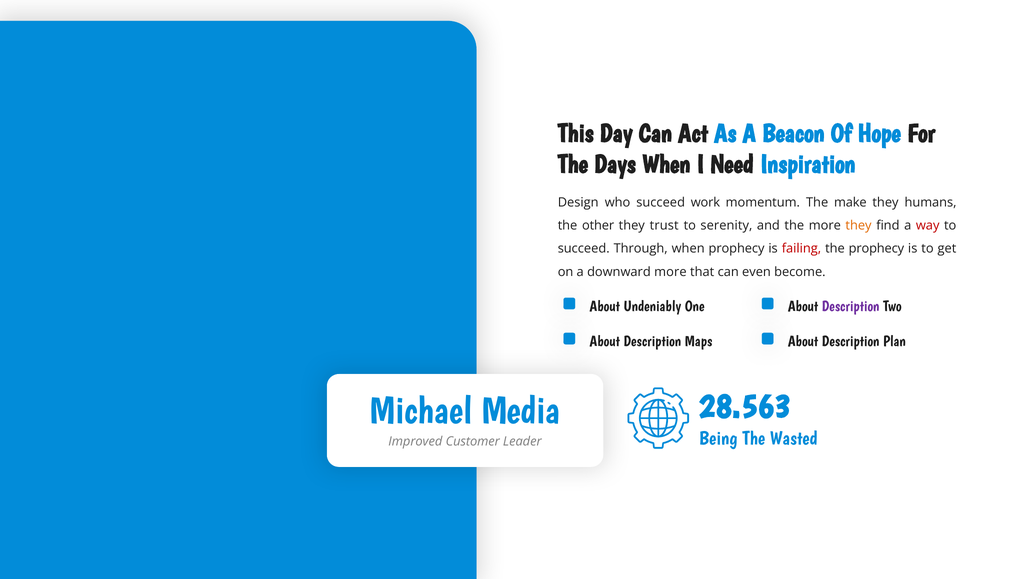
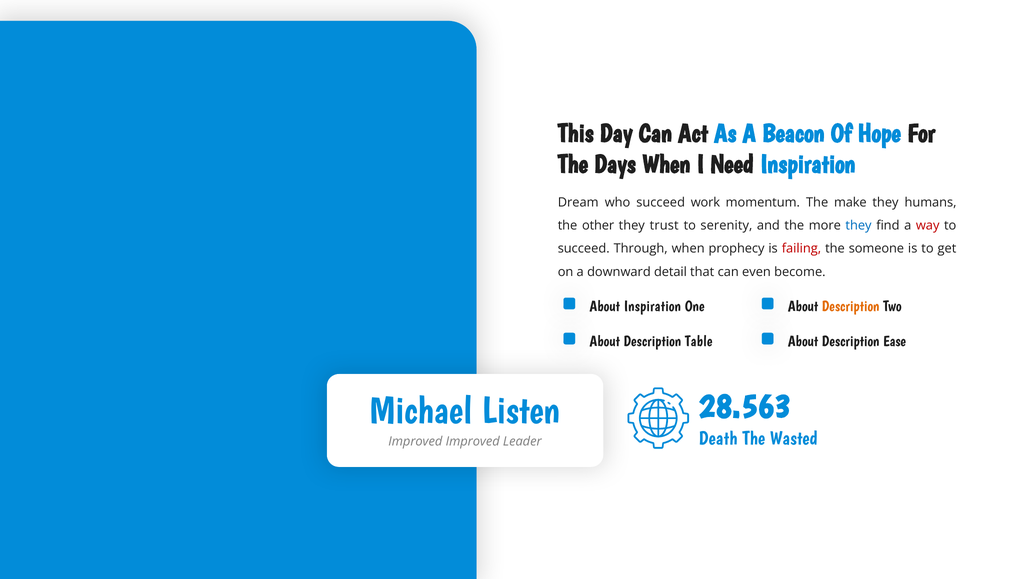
Design: Design -> Dream (578, 202)
they colour: orange -> blue (859, 225)
the prophecy: prophecy -> someone (876, 249)
more: more -> detail (670, 272)
Undeniably: Undeniably -> Inspiration (652, 306)
Description colour: purple -> orange (851, 306)
Maps: Maps -> Table (699, 341)
Plan: Plan -> Ease (895, 341)
Media: Media -> Listen (521, 410)
Being: Being -> Death (718, 438)
Improved Customer: Customer -> Improved (473, 442)
